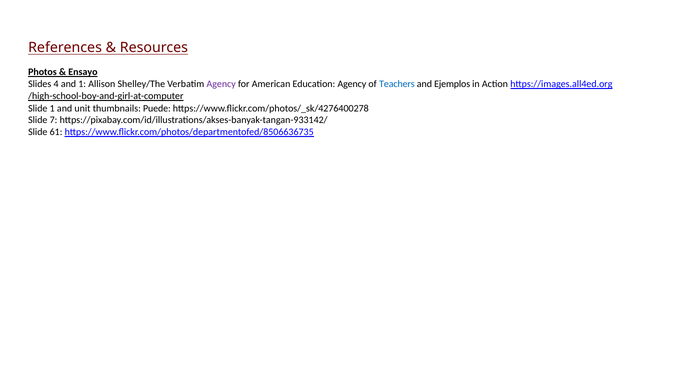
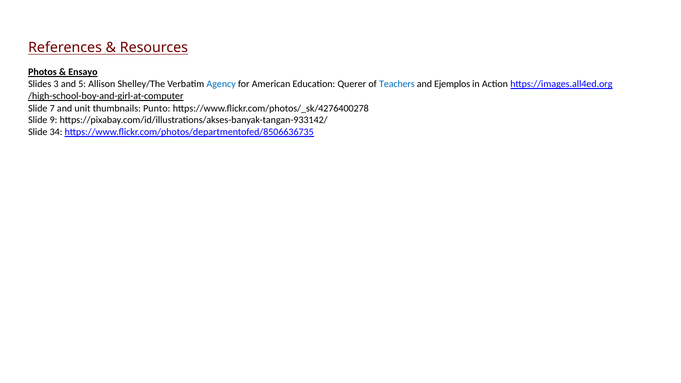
4: 4 -> 3 (56, 84)
and 1: 1 -> 5 (82, 84)
Agency colour: purple -> blue (221, 84)
Education Agency: Agency -> Querer (352, 84)
Slide 1: 1 -> 7 (52, 108)
Puede: Puede -> Punto (157, 108)
7: 7 -> 9 (54, 120)
61: 61 -> 34 (56, 132)
